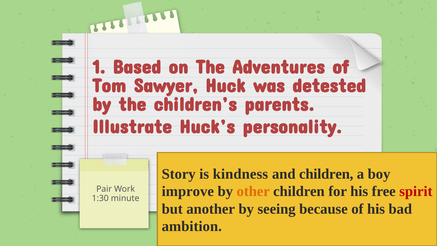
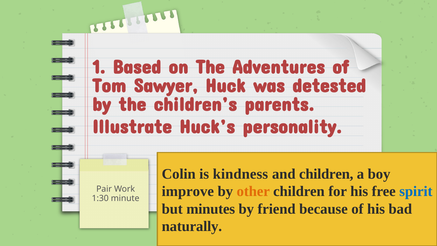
Story: Story -> Colin (179, 174)
spirit colour: red -> blue (416, 191)
another: another -> minutes (211, 209)
seeing: seeing -> friend (277, 209)
ambition: ambition -> naturally (192, 226)
